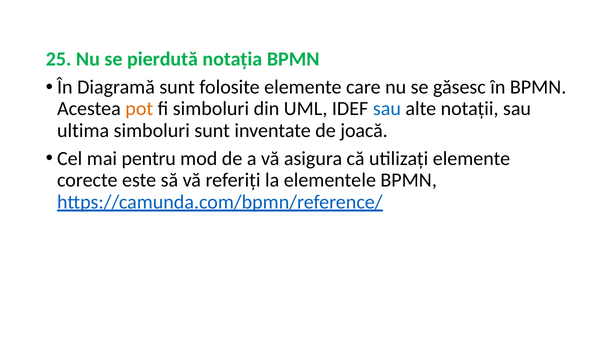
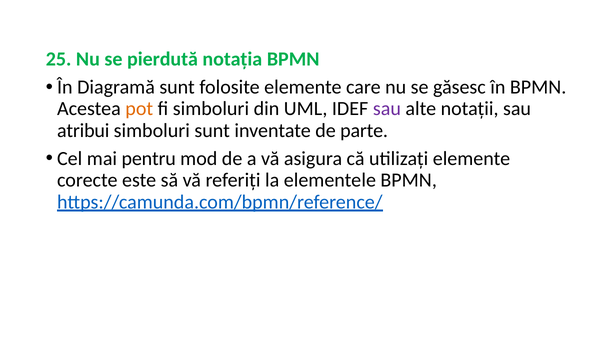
sau colour: blue -> purple (387, 109)
ultima: ultima -> atribui (83, 131)
joacă: joacă -> parte (364, 131)
